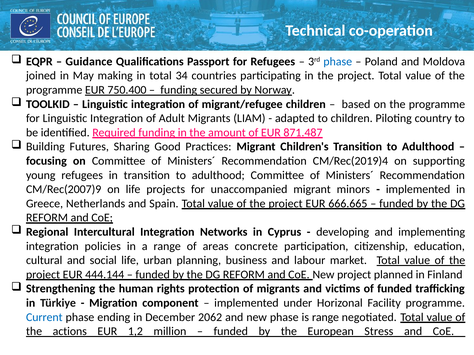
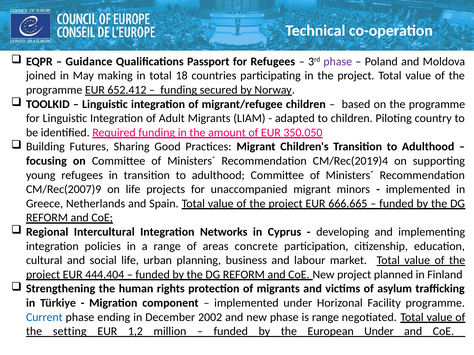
phase colour: blue -> purple (338, 62)
34: 34 -> 18 (182, 76)
750.400: 750.400 -> 652.412 (127, 90)
871.487: 871.487 -> 350.050 (303, 133)
444.144: 444.144 -> 444.404 (105, 275)
of funded: funded -> asylum (395, 289)
2062: 2062 -> 2002 (210, 318)
actions: actions -> setting (70, 332)
European Stress: Stress -> Under (379, 332)
